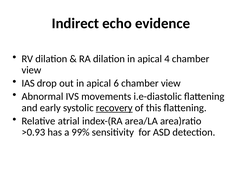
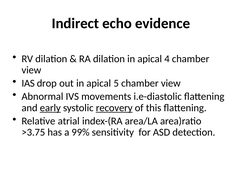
6: 6 -> 5 (116, 83)
early underline: none -> present (50, 108)
>0.93: >0.93 -> >3.75 (33, 132)
